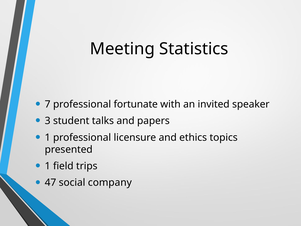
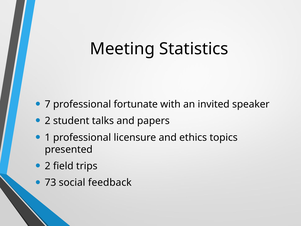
3: 3 -> 2 (48, 121)
1: 1 -> 2 (48, 166)
47: 47 -> 73 (50, 182)
company: company -> feedback (110, 182)
